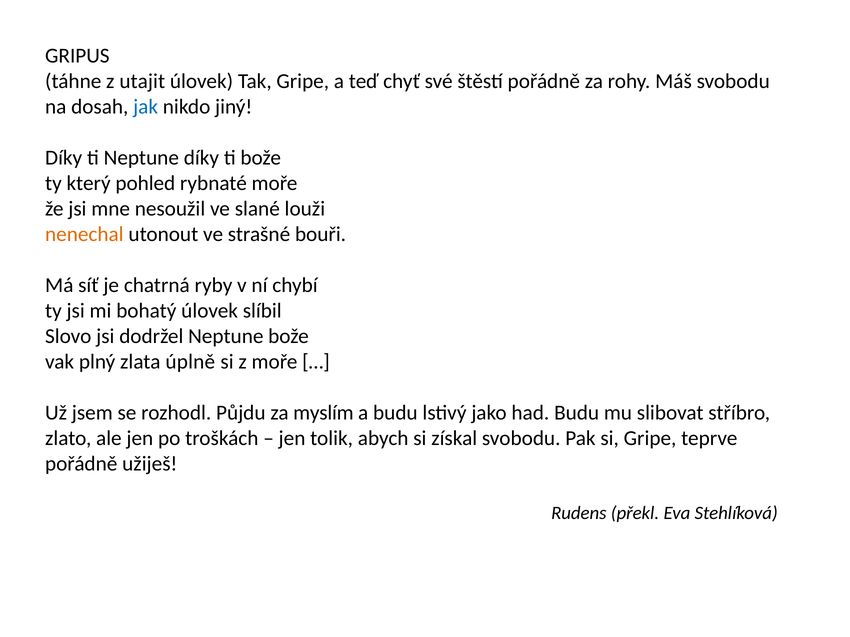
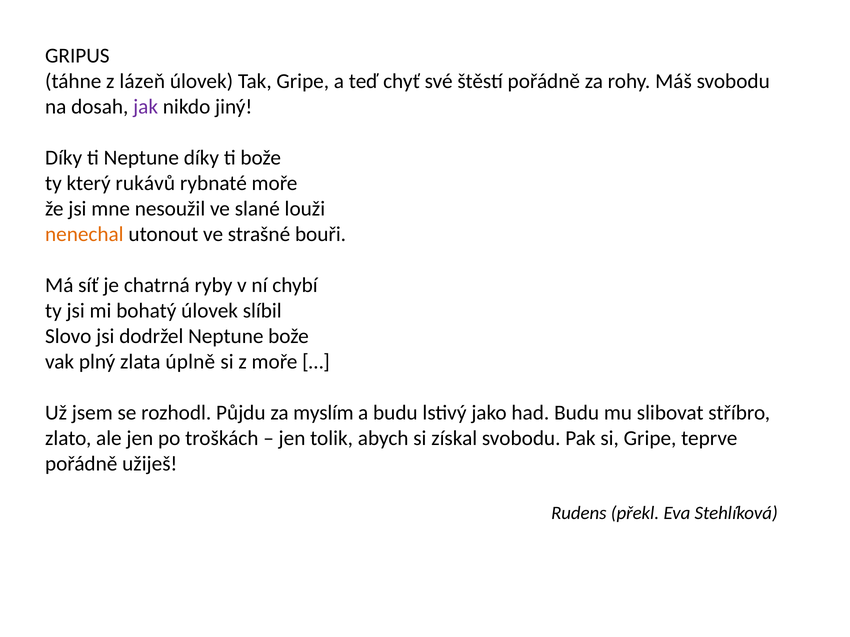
utajit: utajit -> lázeň (142, 82)
jak colour: blue -> purple (146, 107)
pohled: pohled -> rukávů (145, 184)
